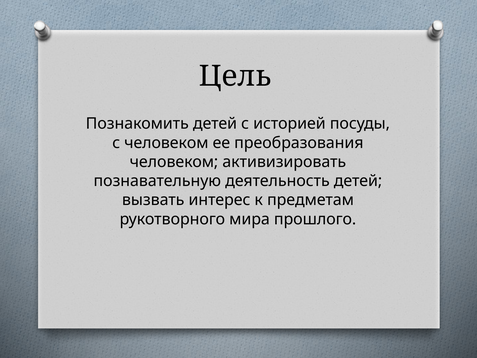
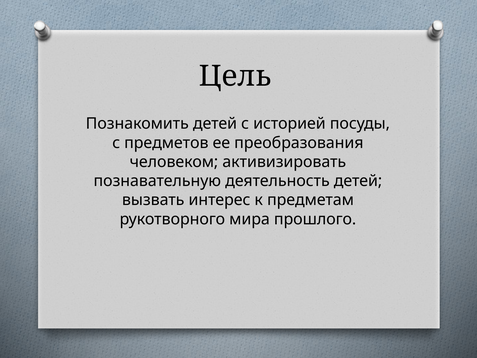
с человеком: человеком -> предметов (166, 143)
